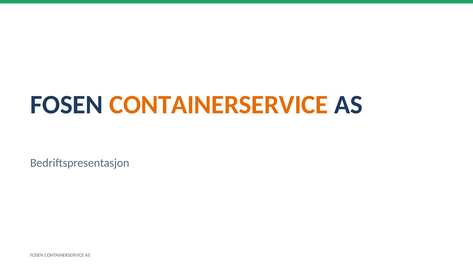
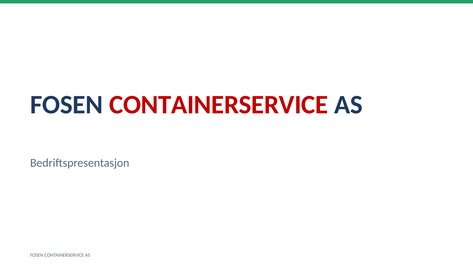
CONTAINERSERVICE colour: orange -> red (219, 105)
